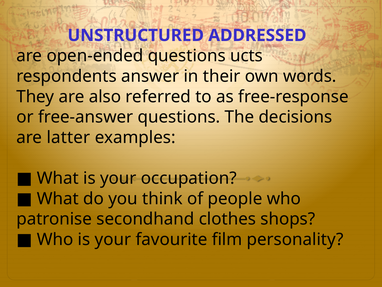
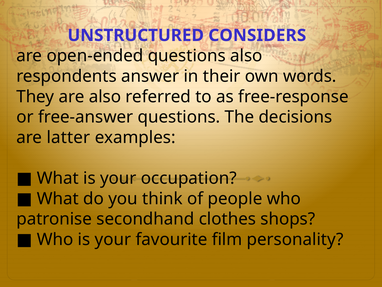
ADDRESSED: ADDRESSED -> CONSIDERS (257, 35)
questions ucts: ucts -> also (246, 56)
